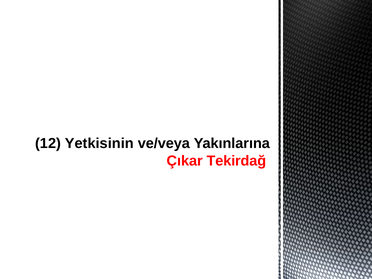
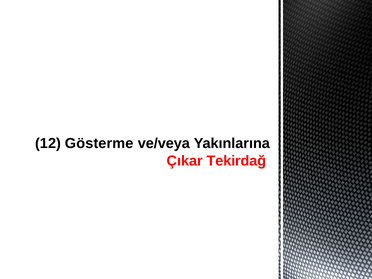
Yetkisinin: Yetkisinin -> Gösterme (99, 143)
